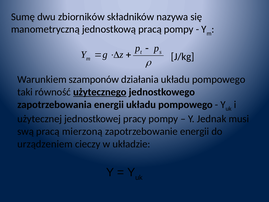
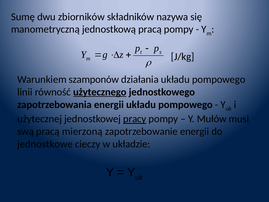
taki: taki -> linii (25, 92)
pracy underline: none -> present (135, 119)
Jednak: Jednak -> Mułów (212, 119)
urządzeniem: urządzeniem -> jednostkowe (45, 144)
